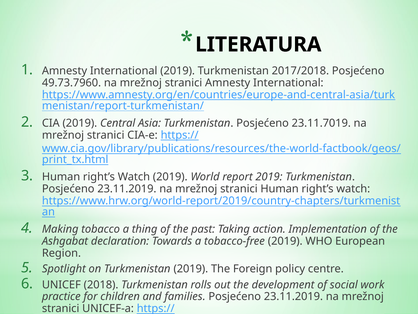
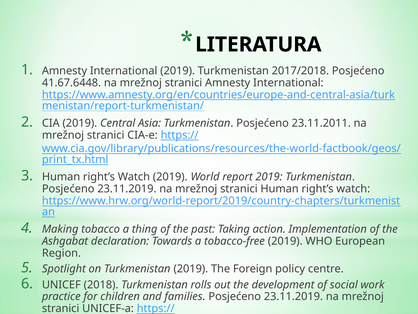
49.73.7960: 49.73.7960 -> 41.67.6448 (72, 83)
23.11.7019: 23.11.7019 -> 23.11.2011 (321, 123)
